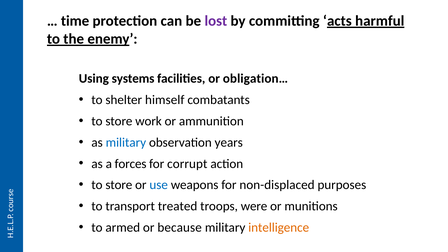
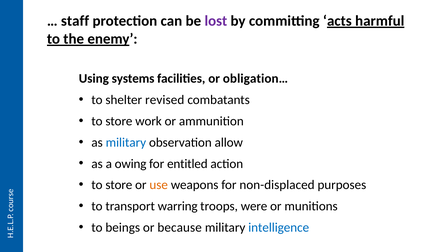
time: time -> staff (75, 21)
himself: himself -> revised (165, 100)
years: years -> allow (229, 142)
forces: forces -> owing (131, 164)
corrupt: corrupt -> entitled (187, 164)
use colour: blue -> orange (159, 185)
treated: treated -> warring (178, 206)
armed: armed -> beings (123, 228)
intelligence colour: orange -> blue (279, 228)
